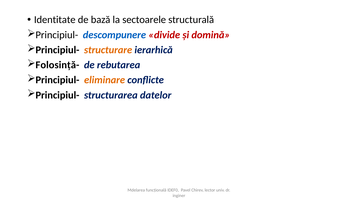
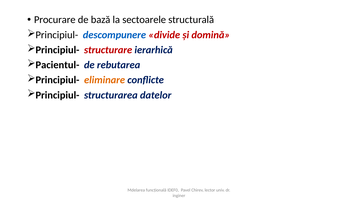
Identitate: Identitate -> Procurare (55, 20)
structurare colour: orange -> red (108, 50)
Folosință-: Folosință- -> Pacientul- (57, 65)
